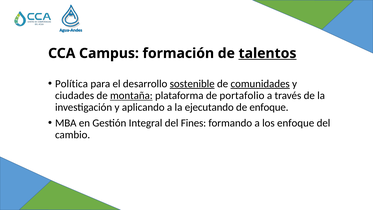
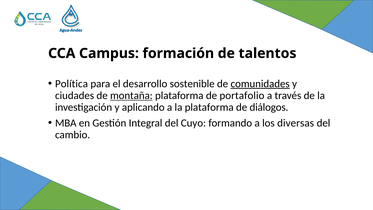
talentos underline: present -> none (268, 53)
sostenible underline: present -> none (192, 84)
la ejecutando: ejecutando -> plataforma (209, 107)
de enfoque: enfoque -> diálogos (269, 107)
Fines: Fines -> Cuyo (193, 123)
los enfoque: enfoque -> diversas (296, 123)
